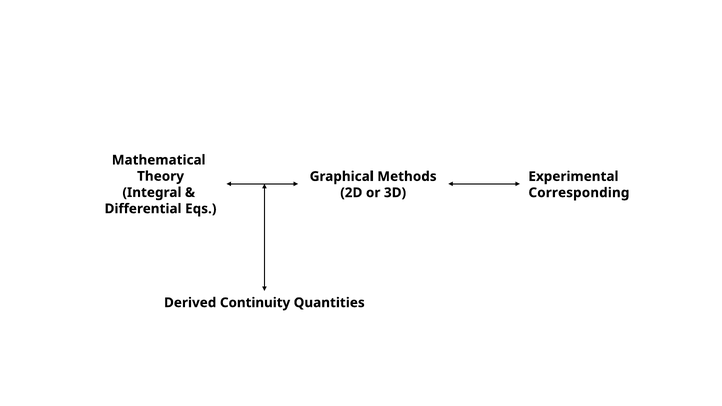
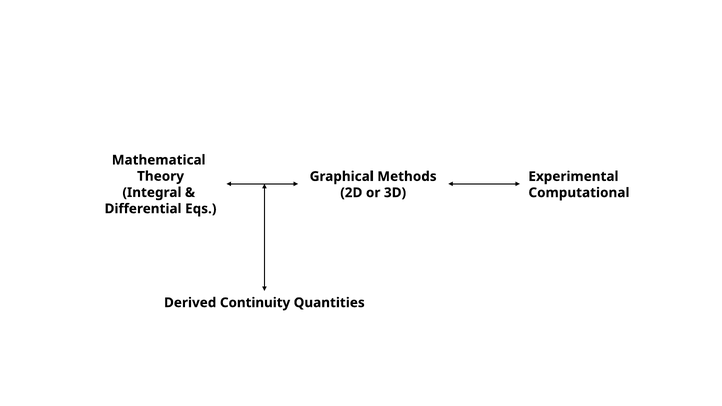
Corresponding: Corresponding -> Computational (579, 193)
